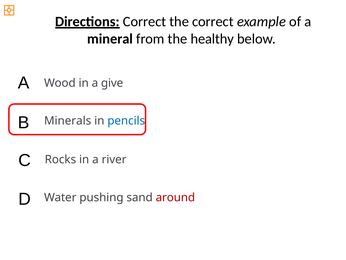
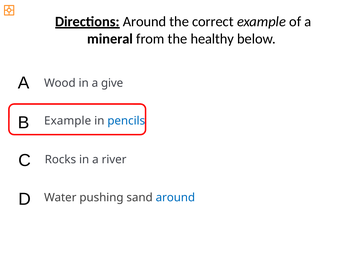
Directions Correct: Correct -> Around (145, 22)
Minerals: Minerals -> Example (68, 121)
around colour: red -> blue (175, 197)
